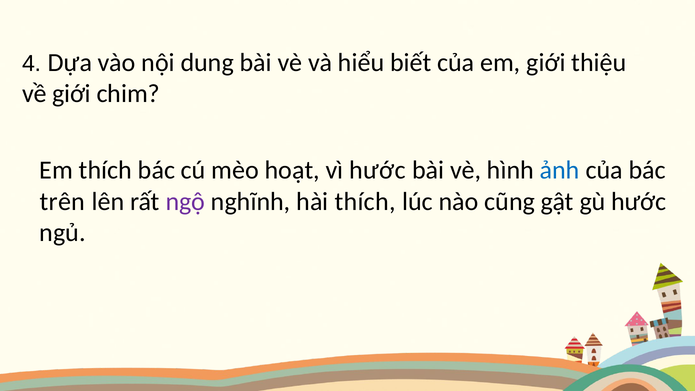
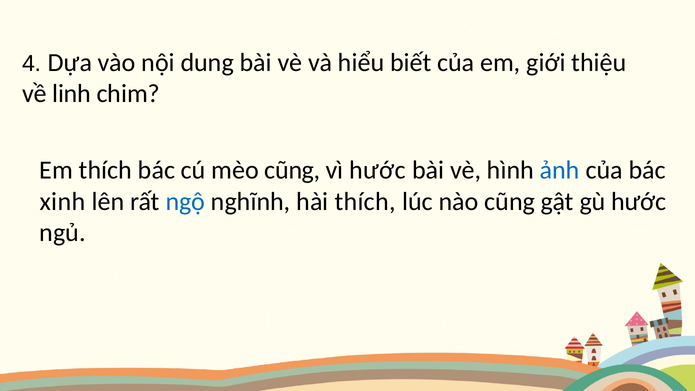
về giới: giới -> linh (72, 94)
mèo hoạt: hoạt -> cũng (292, 170)
trên: trên -> xinh (63, 202)
ngộ colour: purple -> blue (185, 202)
